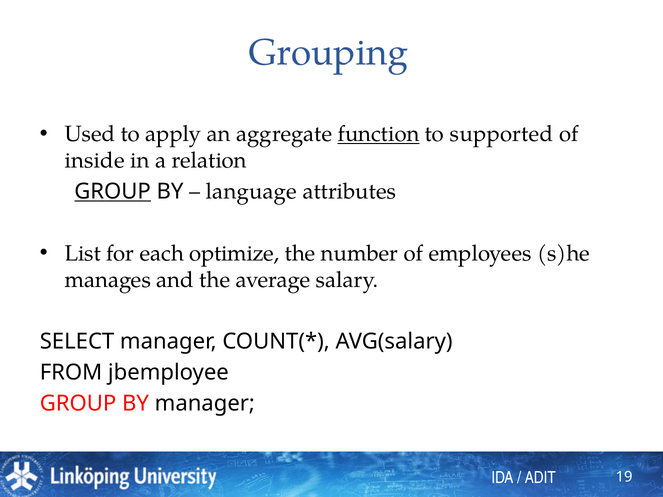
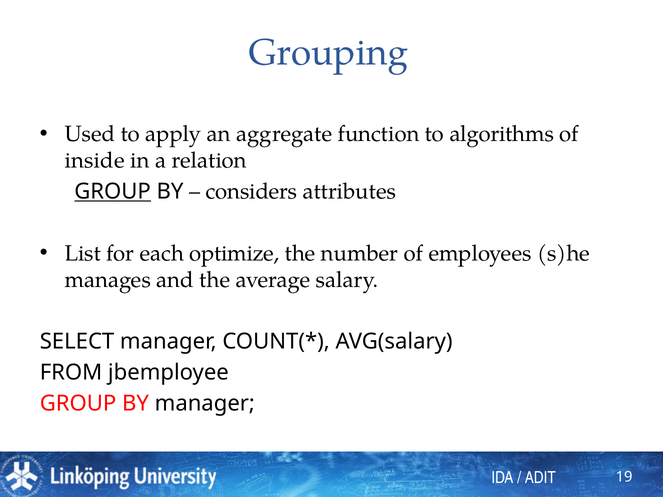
function underline: present -> none (379, 134)
supported: supported -> algorithms (502, 134)
language: language -> considers (252, 192)
